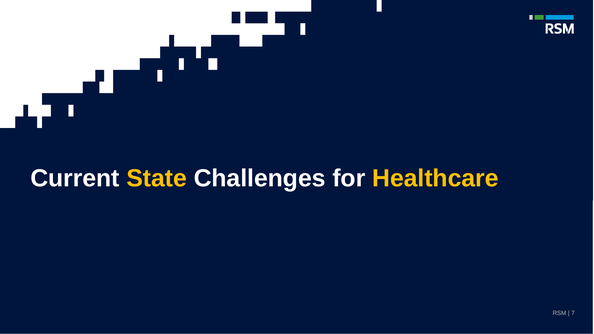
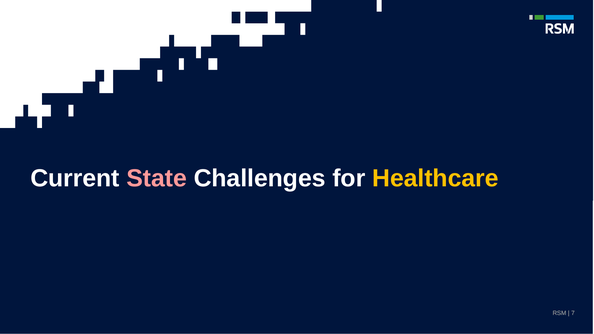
State colour: yellow -> pink (157, 178)
